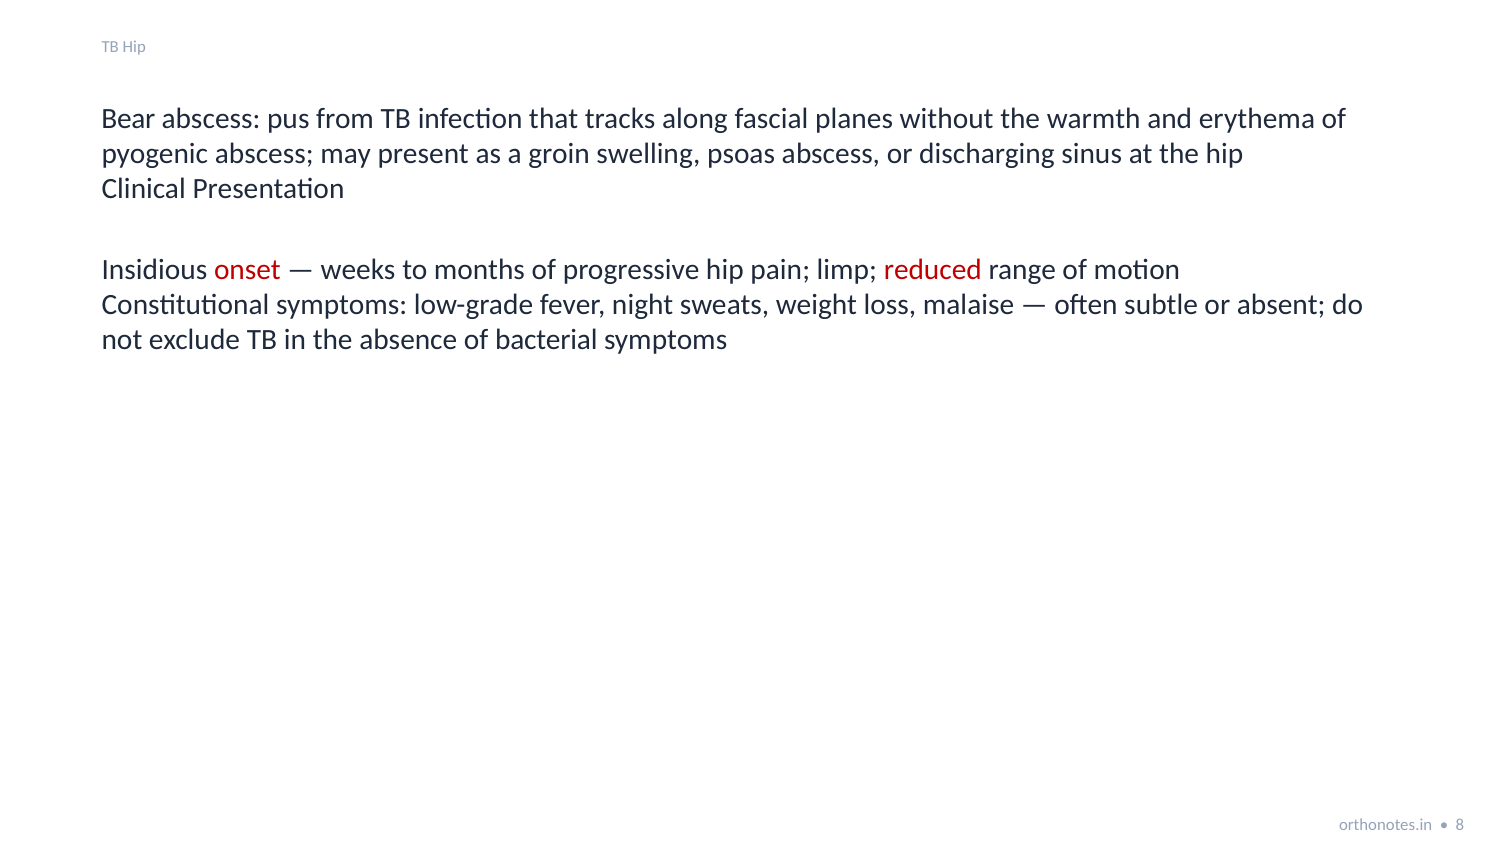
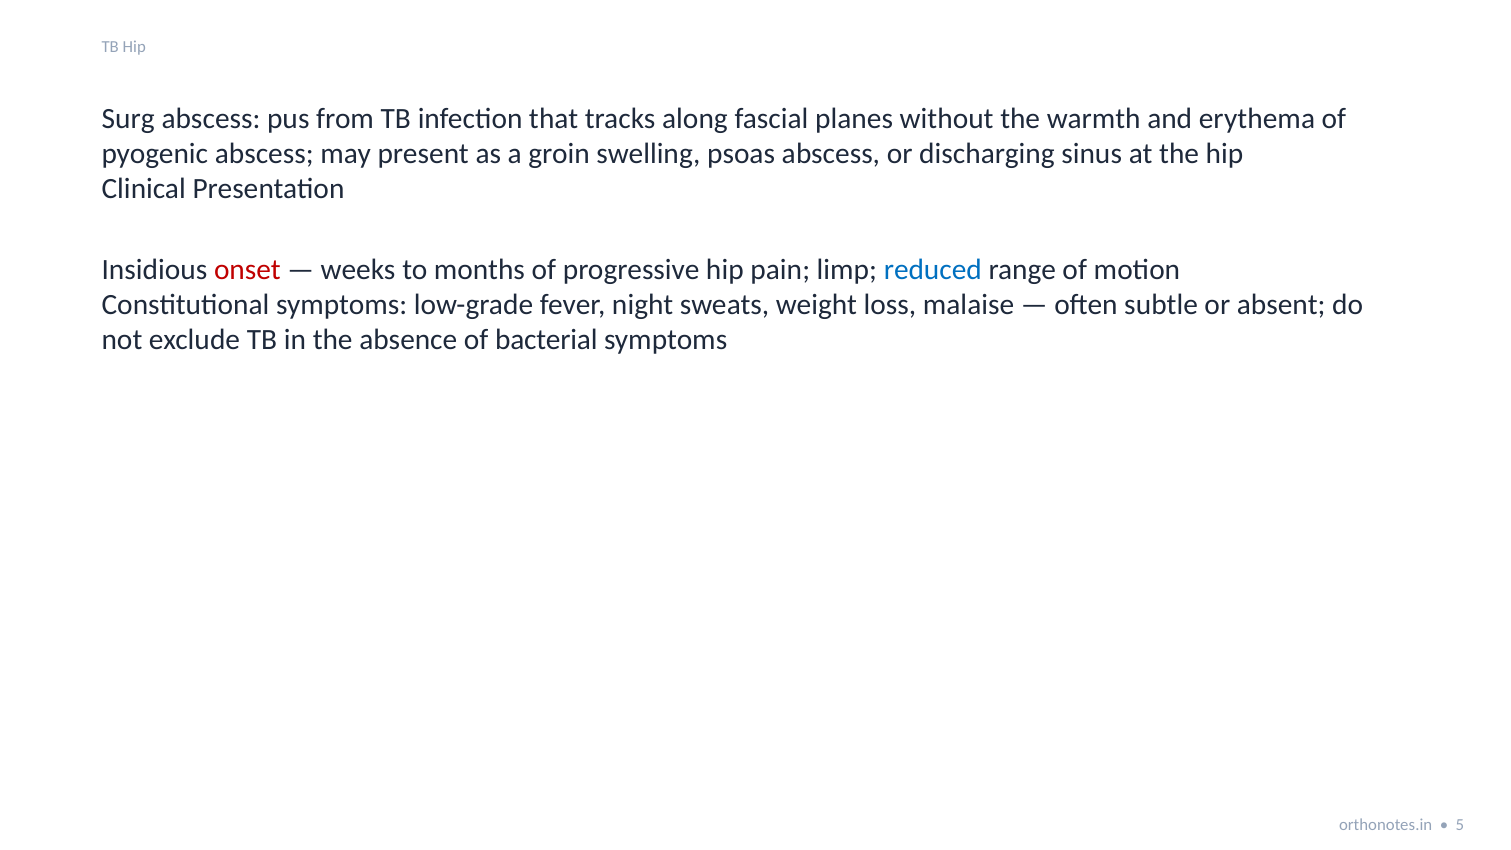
Bear: Bear -> Surg (128, 119)
reduced colour: red -> blue (933, 270)
8: 8 -> 5 (1460, 825)
